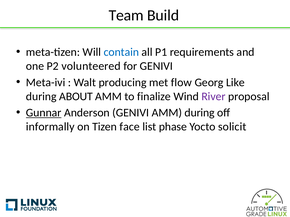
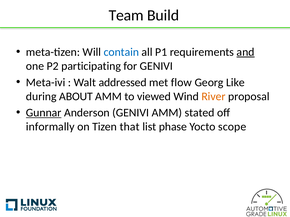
and underline: none -> present (246, 52)
volunteered: volunteered -> participating (91, 66)
producing: producing -> addressed (123, 83)
finalize: finalize -> viewed (154, 97)
River colour: purple -> orange (214, 97)
AMM during: during -> stated (200, 113)
face: face -> that (130, 127)
solicit: solicit -> scope (232, 127)
